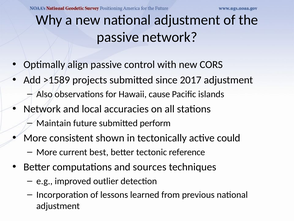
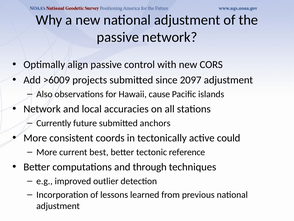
>1589: >1589 -> >6009 (57, 80)
2017: 2017 -> 2097 (191, 80)
Maintain: Maintain -> Currently (54, 123)
perform: perform -> anchors (155, 123)
shown: shown -> coords (110, 138)
sources: sources -> through (150, 167)
